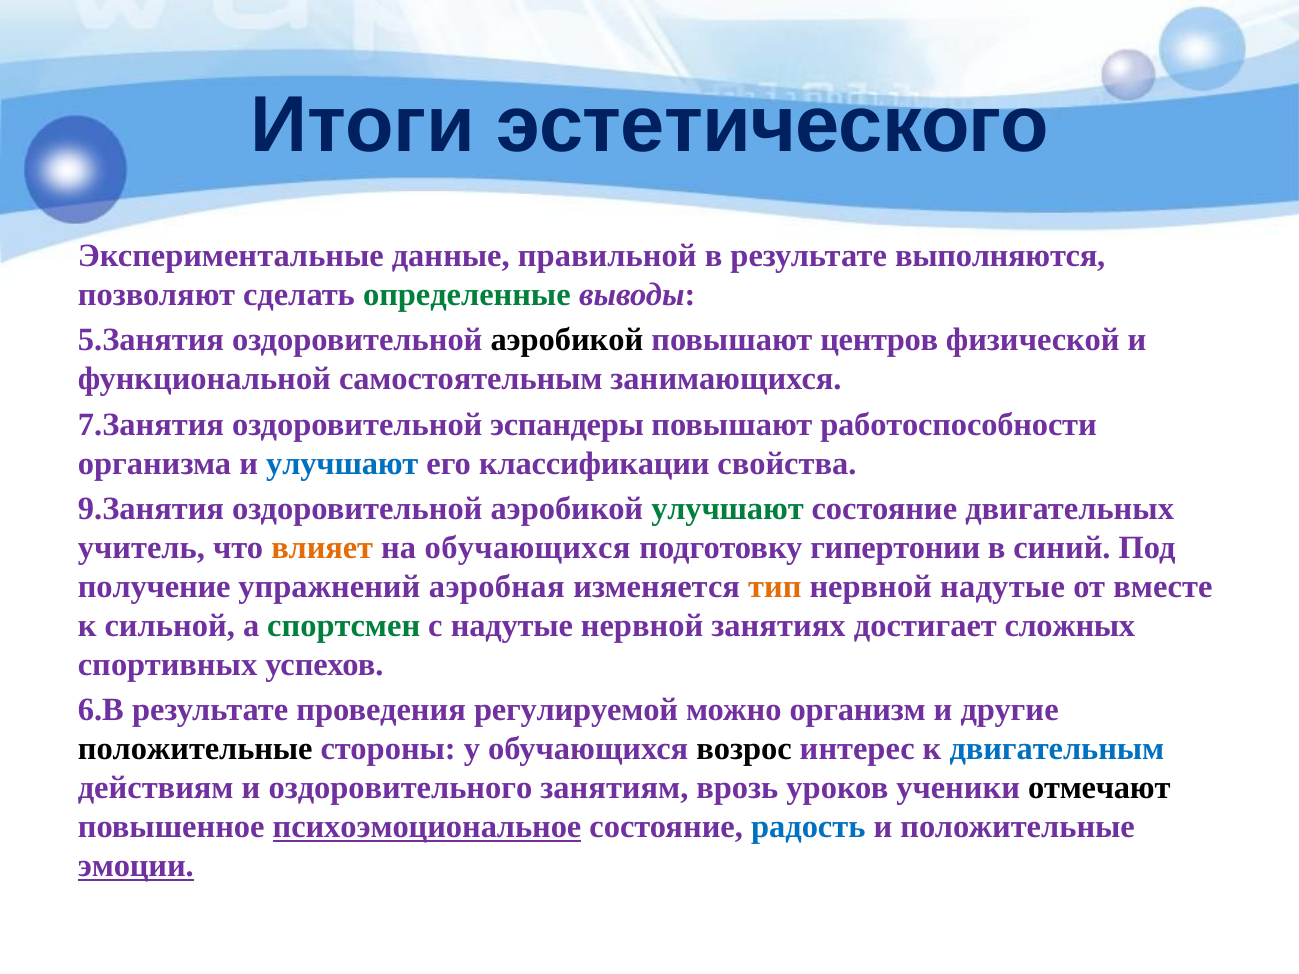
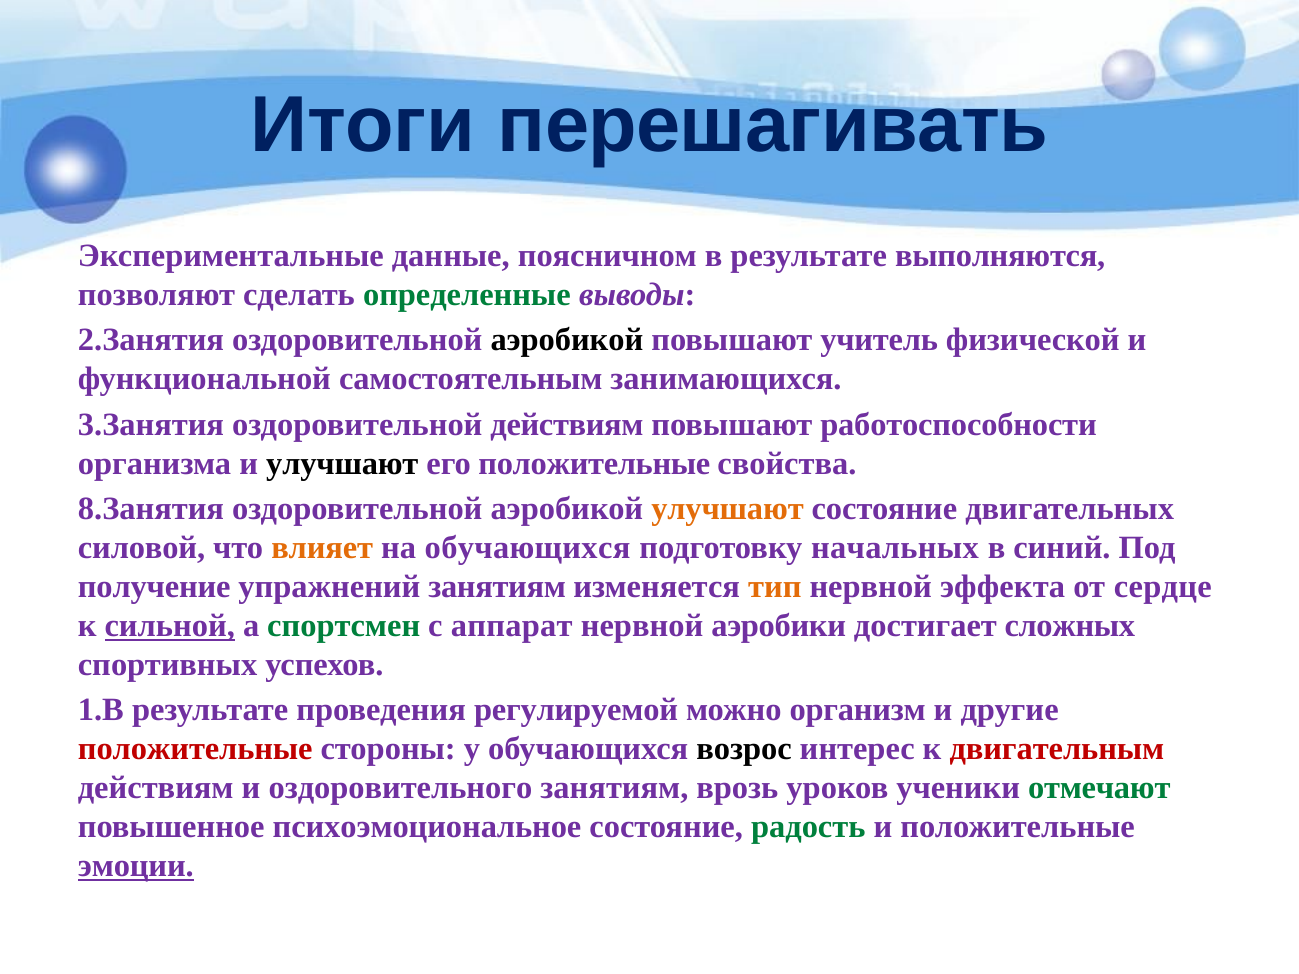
эстетического: эстетического -> перешагивать (773, 126)
правильной: правильной -> поясничном (607, 256)
5.Занятия: 5.Занятия -> 2.Занятия (151, 340)
центров: центров -> учитель (879, 340)
7.Занятия: 7.Занятия -> 3.Занятия (151, 424)
оздоровительной эспандеры: эспандеры -> действиям (567, 424)
улучшают colour: blue -> black (342, 463)
его классификации: классификации -> положительные (594, 463)
9.Занятия: 9.Занятия -> 8.Занятия (151, 509)
улучшают colour: green -> orange (727, 509)
учитель: учитель -> силовой (142, 548)
гипертонии: гипертонии -> начальных (895, 548)
упражнений аэробная: аэробная -> занятиям (497, 587)
нервной надутые: надутые -> эффекта (1003, 587)
вместе: вместе -> сердце (1163, 587)
сильной underline: none -> present (170, 626)
с надутые: надутые -> аппарат (512, 626)
занятиях: занятиях -> аэробики (779, 626)
6.В: 6.В -> 1.В (101, 710)
положительные colour: black -> red (195, 749)
двигательным colour: blue -> red (1057, 749)
отмечают colour: black -> green (1099, 788)
психоэмоциональное underline: present -> none (427, 827)
радость colour: blue -> green (808, 827)
